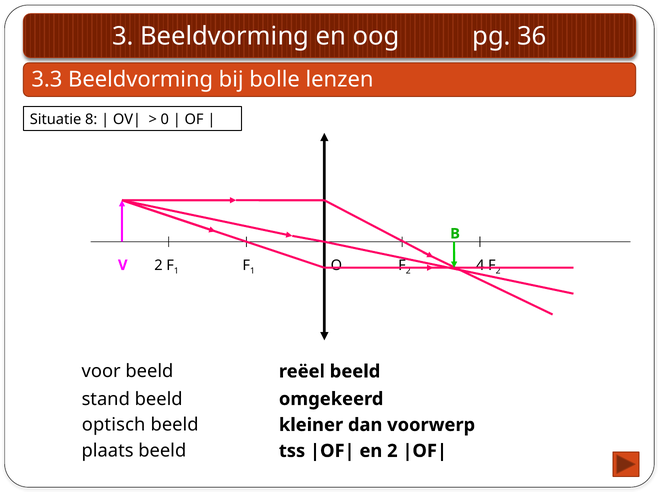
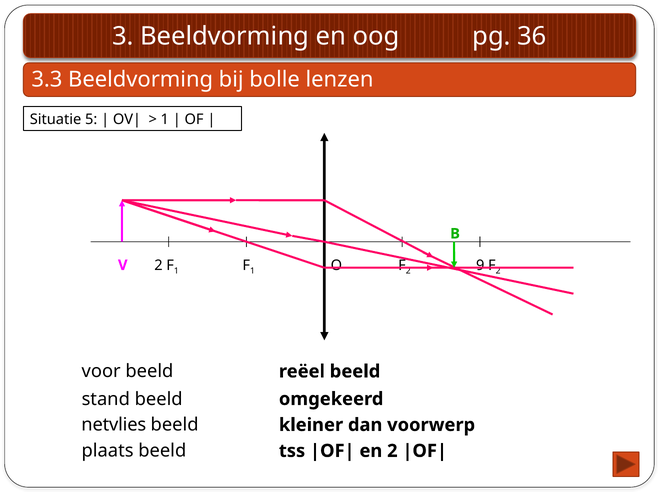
8: 8 -> 5 (91, 119)
0: 0 -> 1 (165, 119)
4: 4 -> 9 (480, 265)
optisch: optisch -> netvlies (114, 425)
